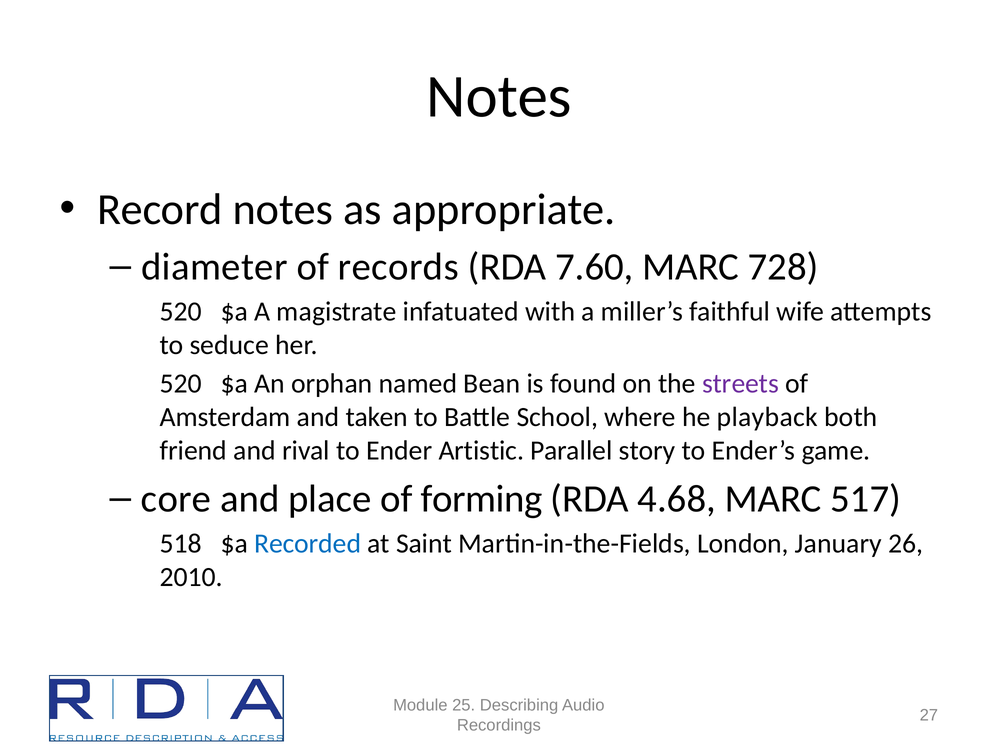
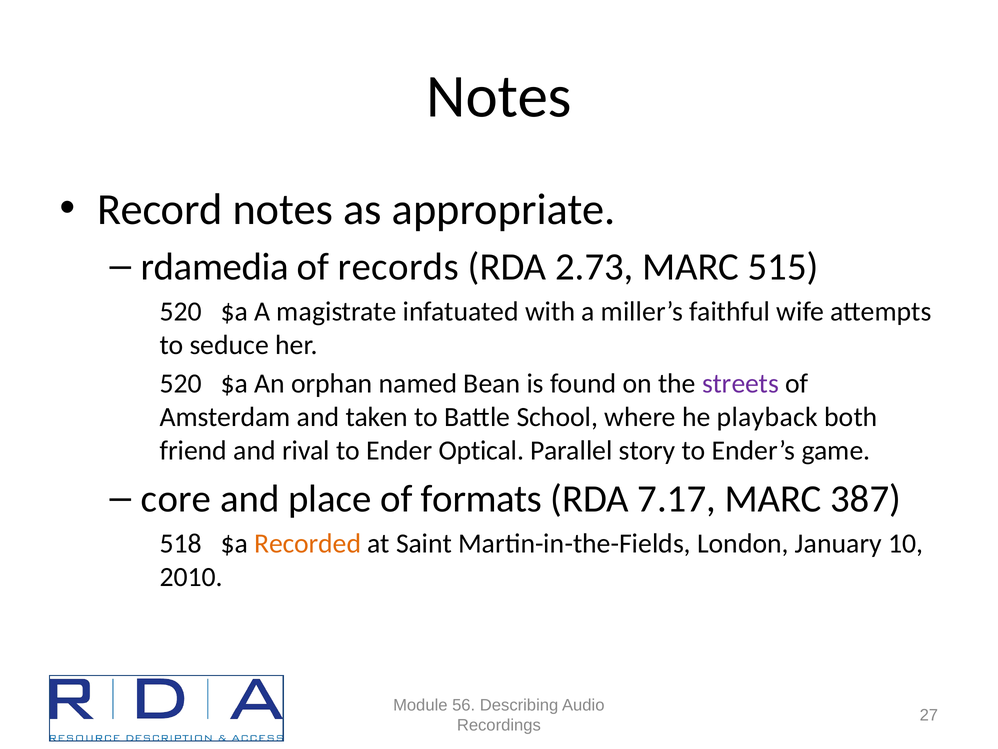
diameter: diameter -> rdamedia (215, 267)
7.60: 7.60 -> 2.73 (594, 267)
728: 728 -> 515 (783, 267)
Artistic: Artistic -> Optical (481, 450)
forming: forming -> formats (482, 499)
4.68: 4.68 -> 7.17 (677, 499)
517: 517 -> 387 (866, 499)
Recorded colour: blue -> orange (308, 543)
26: 26 -> 10 (906, 543)
25: 25 -> 56 (464, 705)
